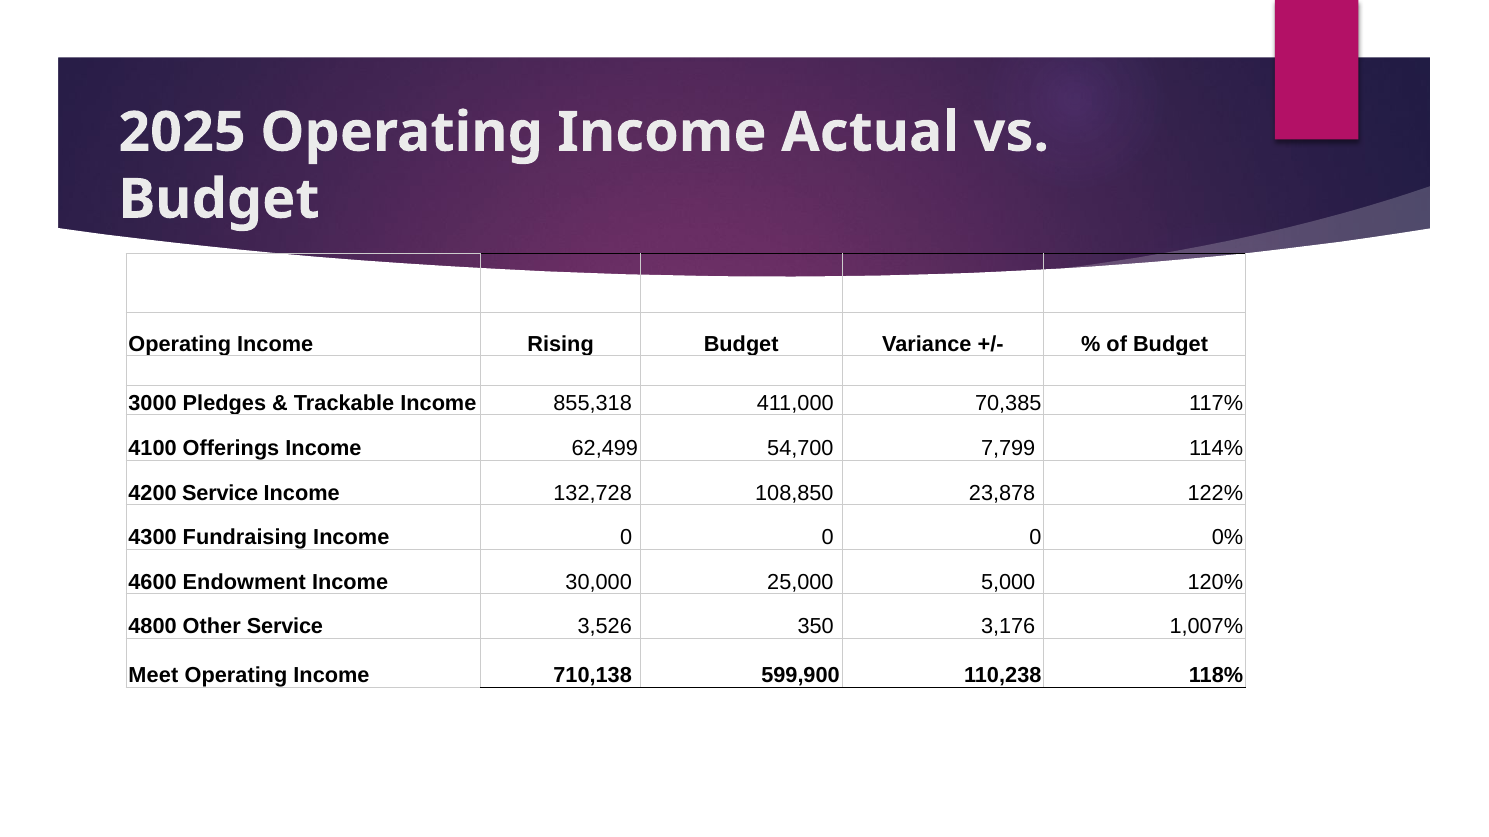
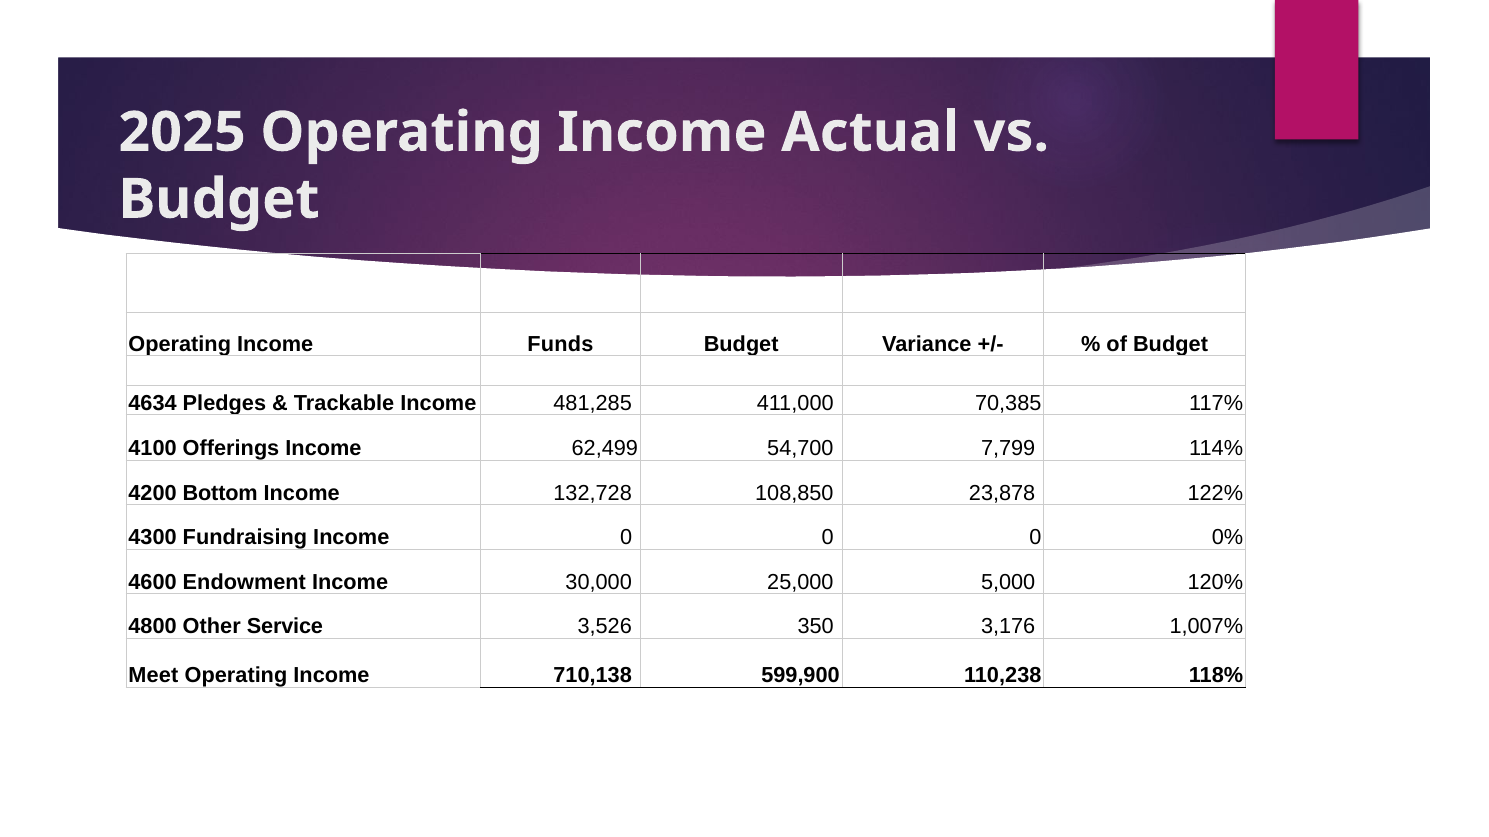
Rising: Rising -> Funds (560, 344)
3000: 3000 -> 4634 (153, 403)
855,318: 855,318 -> 481,285 (593, 403)
4200 Service: Service -> Bottom (220, 493)
